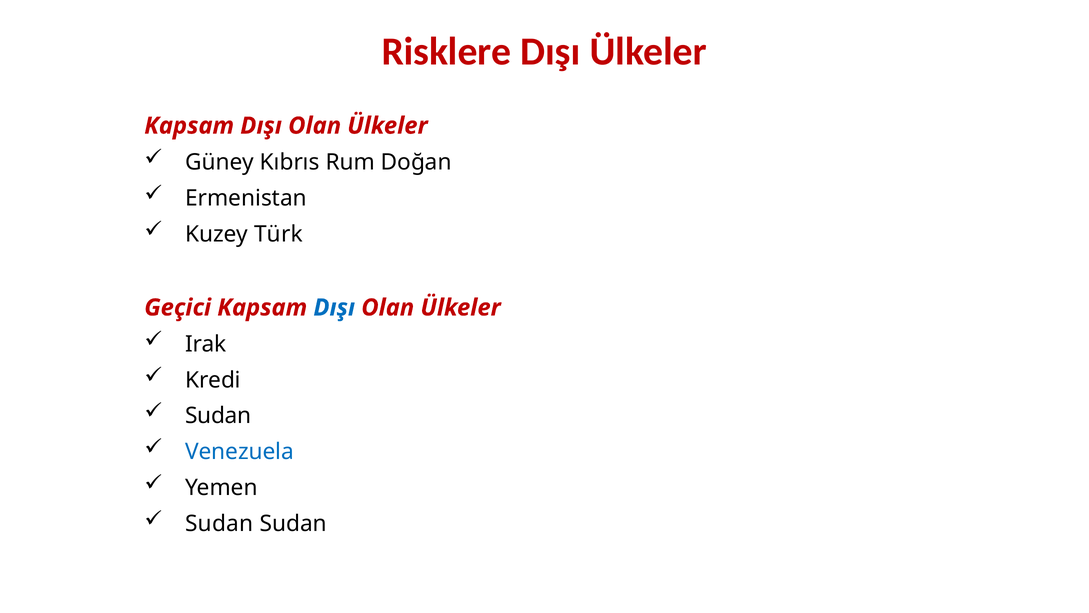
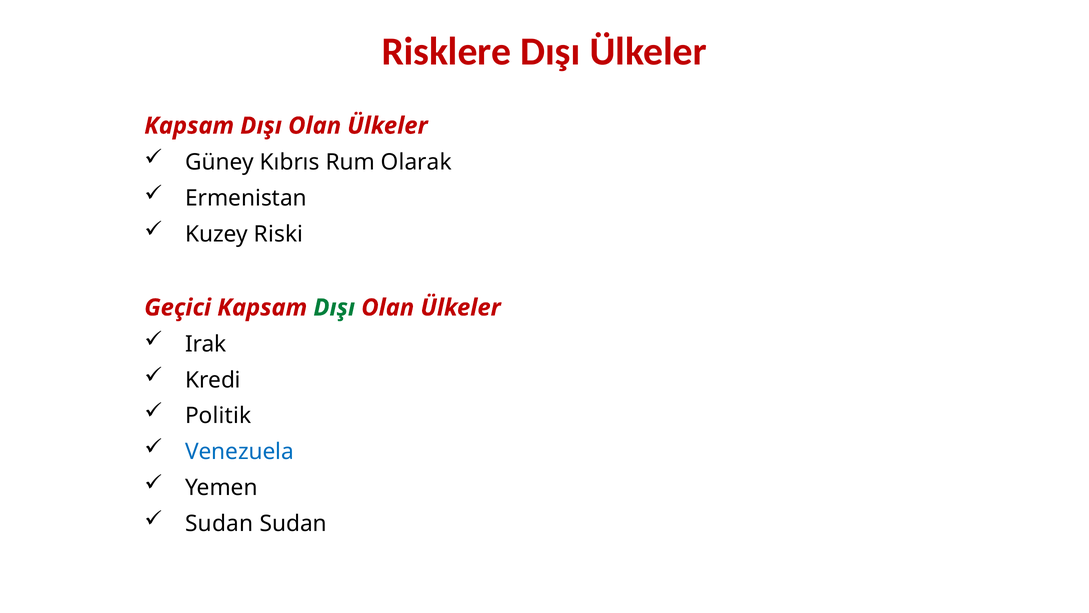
Doğan: Doğan -> Olarak (416, 162)
Türk: Türk -> Riski (278, 234)
Dışı colour: blue -> green (334, 307)
Sudan: Sudan -> Politik (218, 416)
